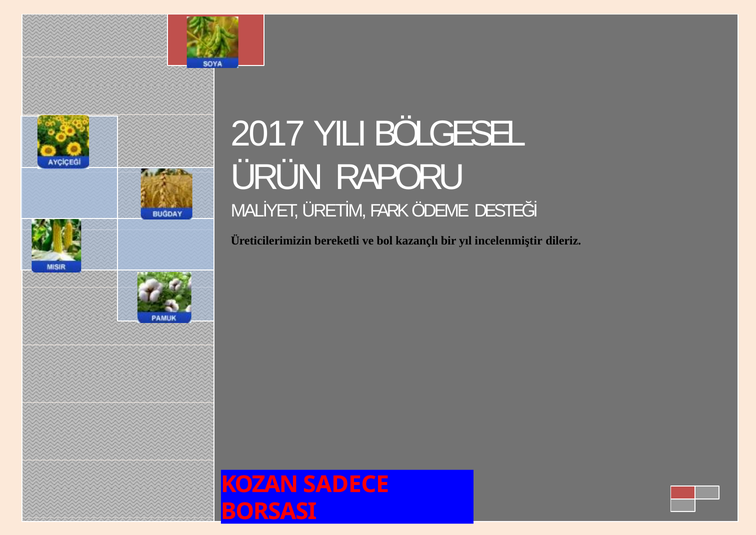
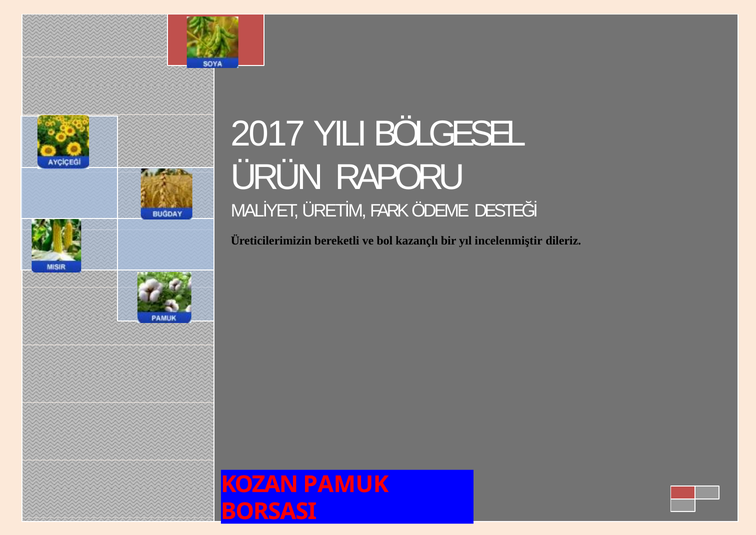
SADECE: SADECE -> PAMUK (346, 484)
